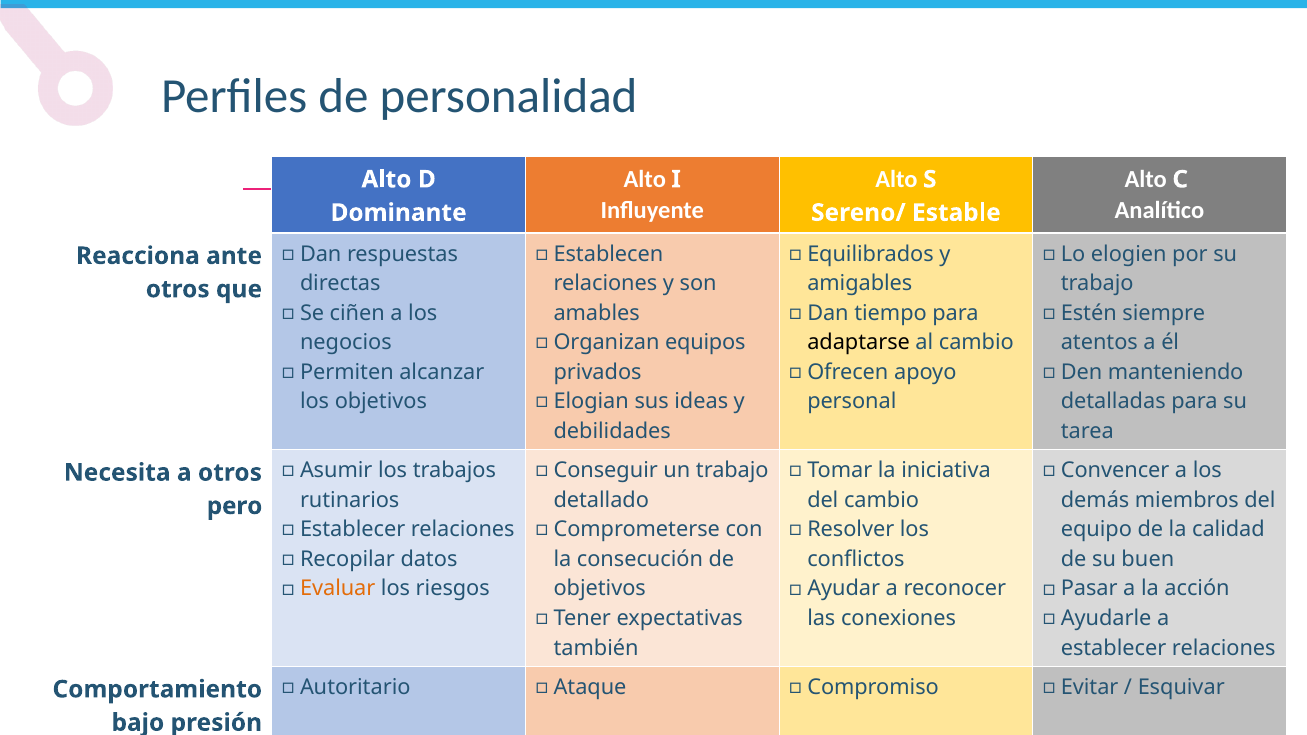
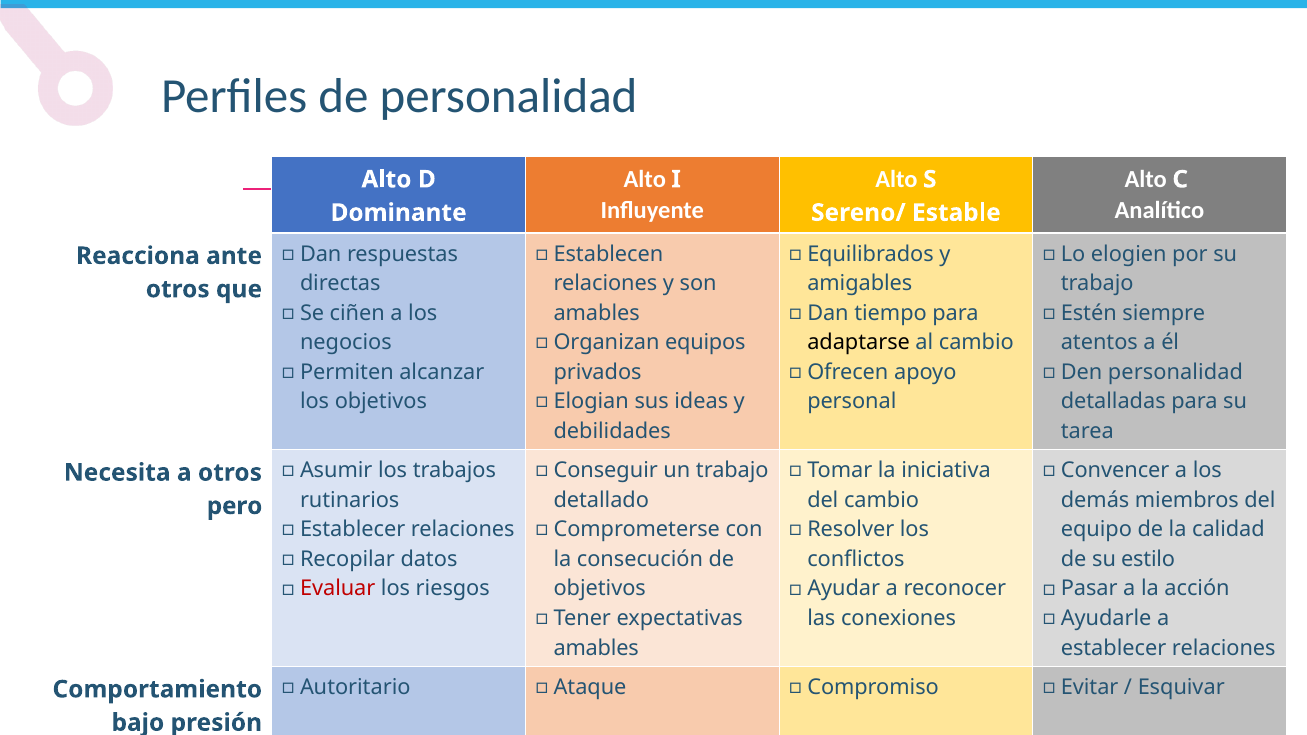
Den manteniendo: manteniendo -> personalidad (1175, 372)
buen: buen -> estilo (1148, 559)
Evaluar colour: orange -> red (338, 589)
también: también -> amables (596, 648)
